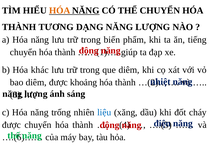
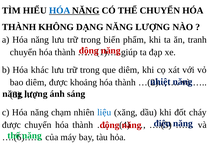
HÓA colour: orange -> blue (60, 11)
TƯƠNG: TƯƠNG -> KHÔNG (56, 27)
tiếng: tiếng -> tranh (197, 40)
trống: trống -> chạm (61, 113)
